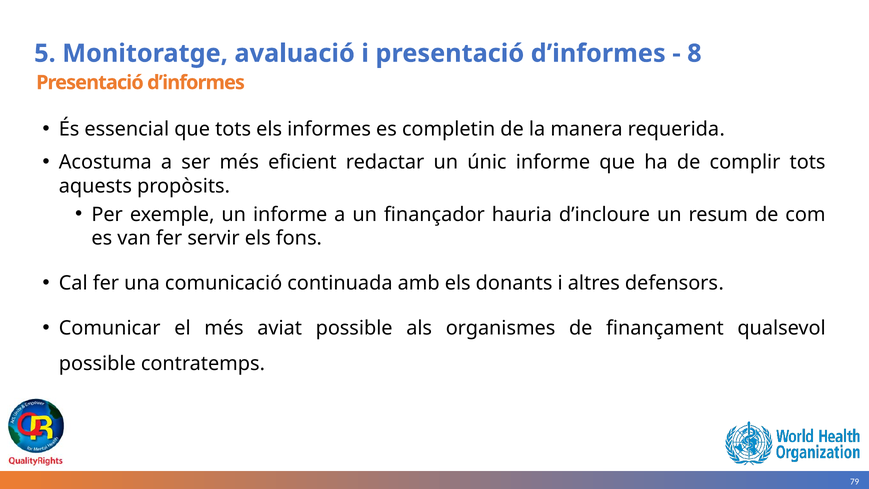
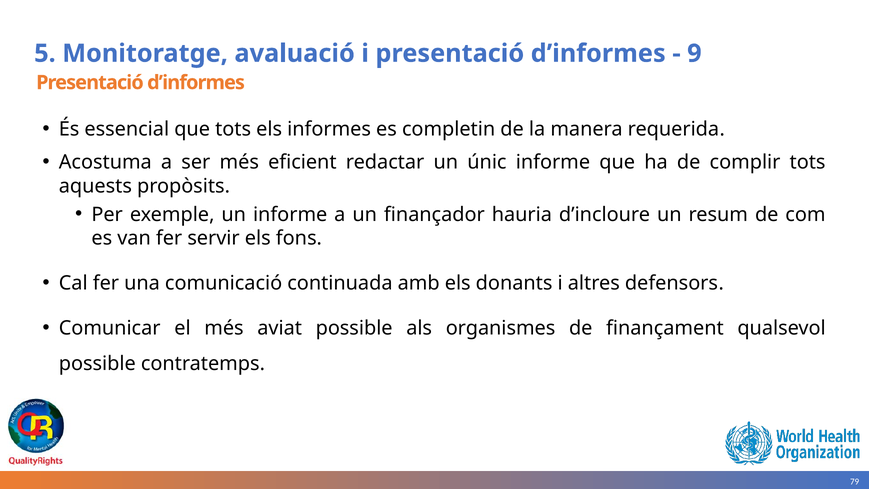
8: 8 -> 9 (694, 53)
